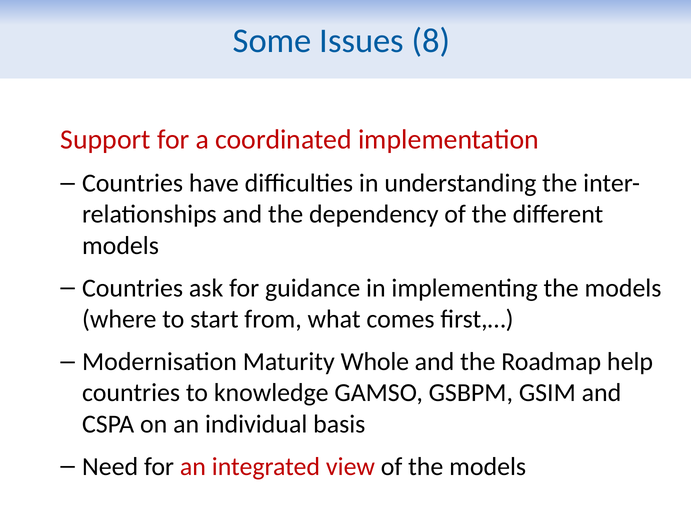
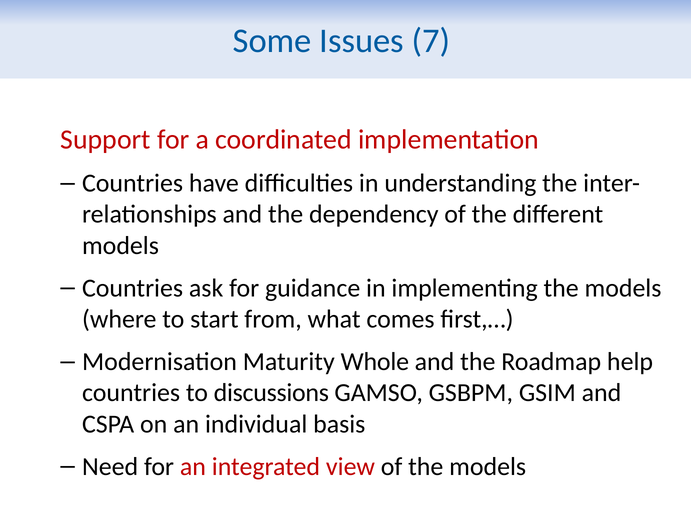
8: 8 -> 7 (431, 41)
knowledge: knowledge -> discussions (271, 393)
